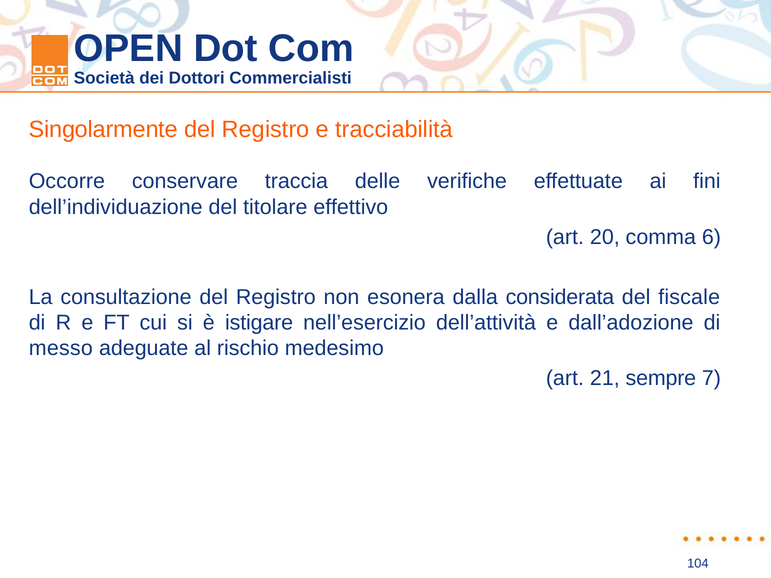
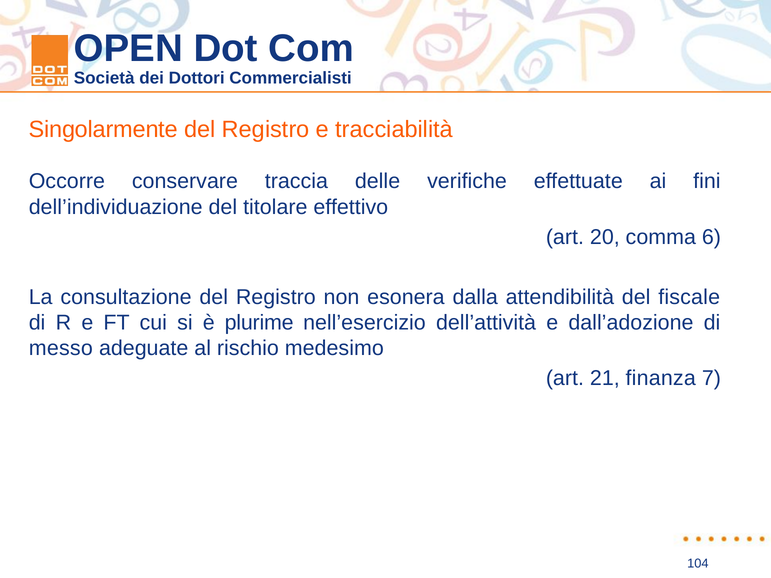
considerata: considerata -> attendibilità (560, 297)
istigare: istigare -> plurime (259, 323)
sempre: sempre -> finanza (661, 379)
